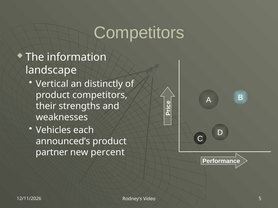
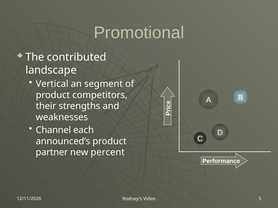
Competitors: Competitors -> Promotional (139, 33)
information: information -> contributed (77, 57)
distinctly: distinctly -> segment (103, 84)
Vehicles: Vehicles -> Channel (53, 130)
